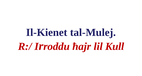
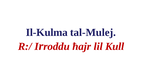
Il-Kienet: Il-Kienet -> Il-Kulma (47, 33)
